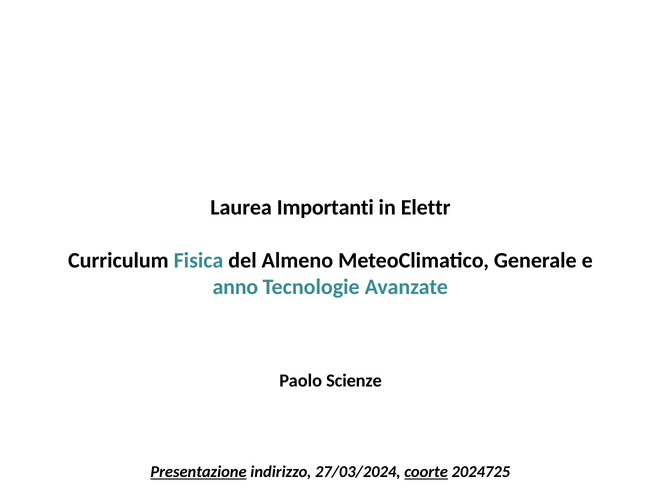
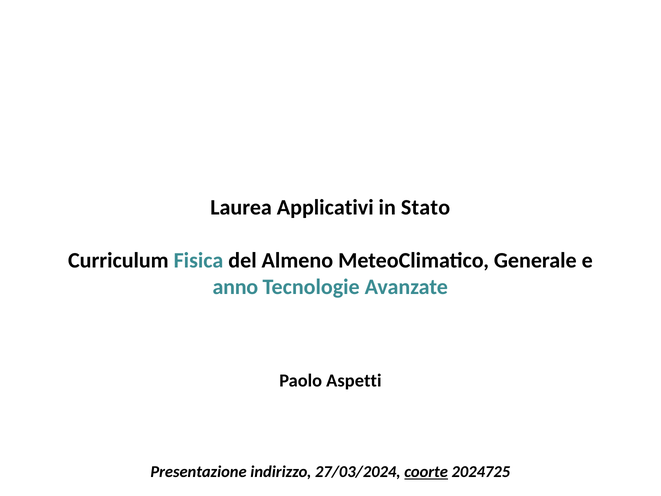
Importanti: Importanti -> Applicativi (325, 207)
Elettr: Elettr -> Stato (426, 207)
Scienze: Scienze -> Aspetti (354, 380)
Presentazione underline: present -> none (199, 471)
